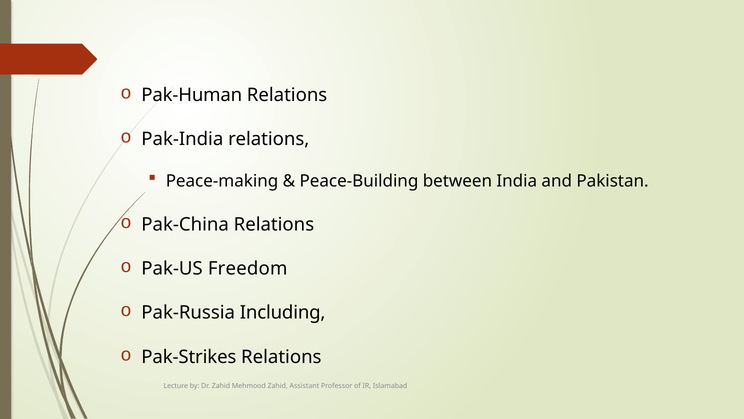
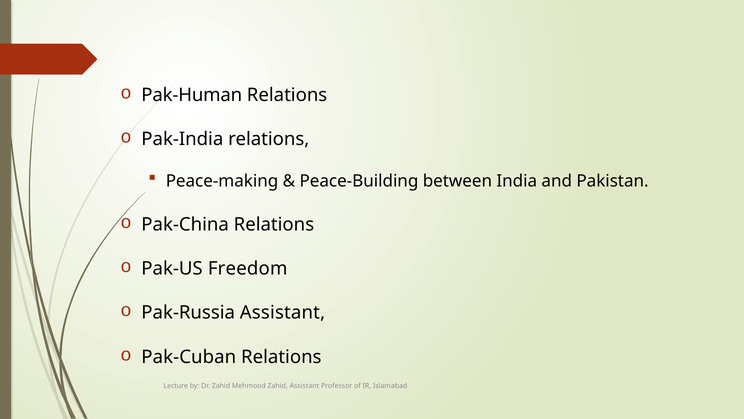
Pak-Russia Including: Including -> Assistant (282, 312)
Pak-Strikes: Pak-Strikes -> Pak-Cuban (189, 357)
